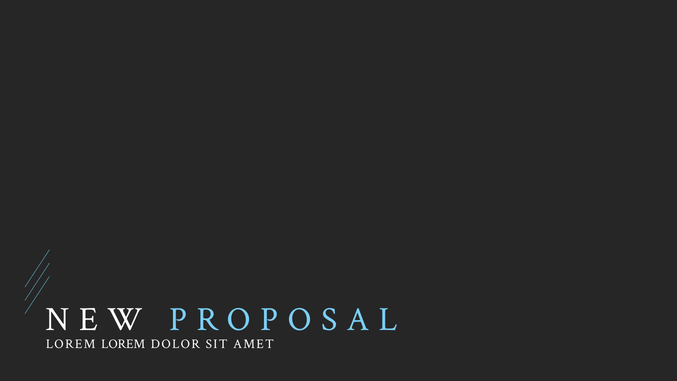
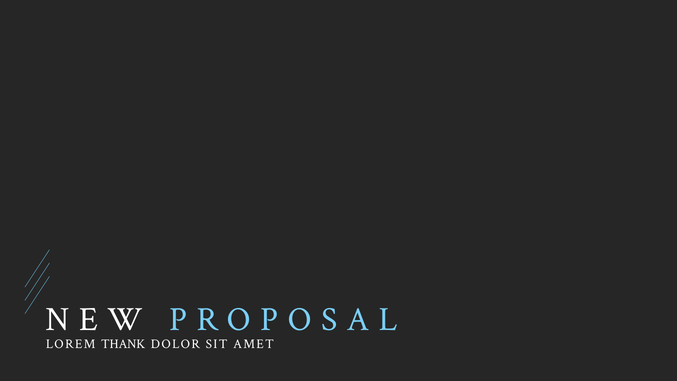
LOREM LOREM: LOREM -> THANK (123, 344)
